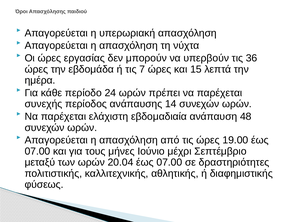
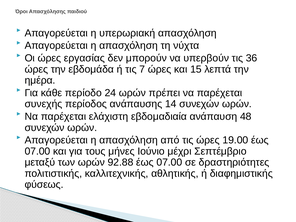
20.04: 20.04 -> 92.88 (121, 162)
